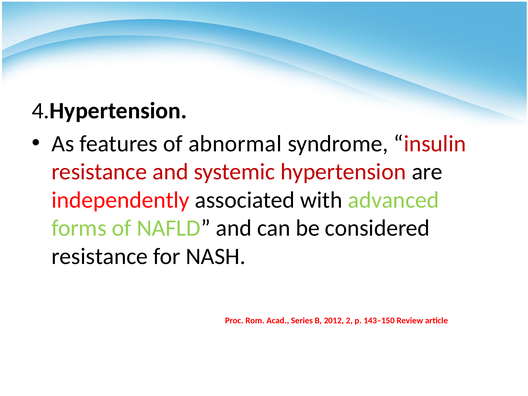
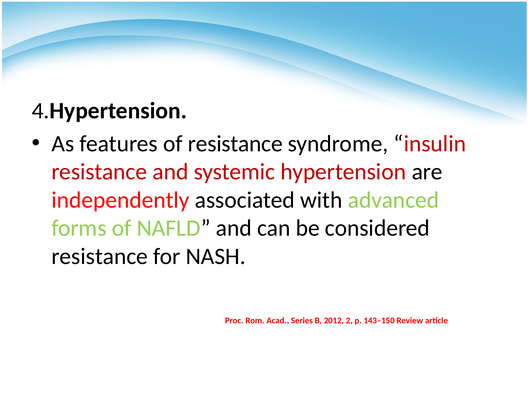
of abnormal: abnormal -> resistance (235, 144)
